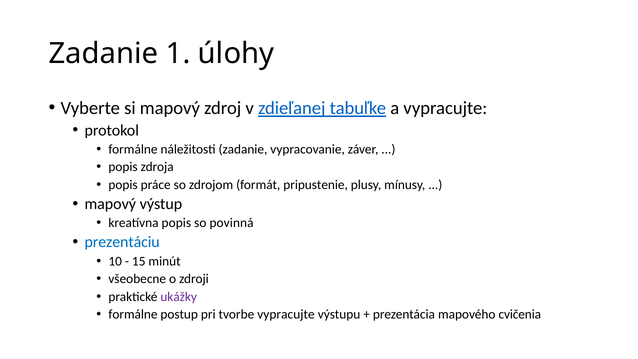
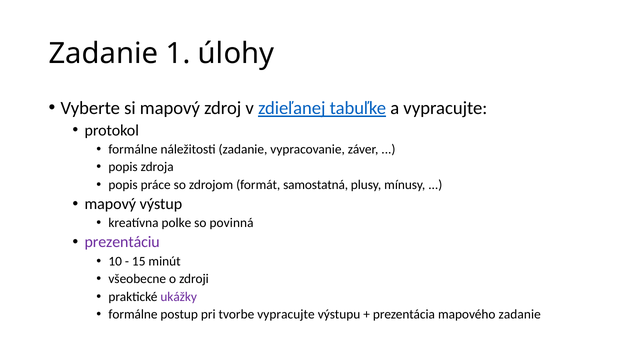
pripustenie: pripustenie -> samostatná (316, 185)
kreatívna popis: popis -> polke (176, 223)
prezentáciu colour: blue -> purple (122, 242)
mapového cvičenia: cvičenia -> zadanie (520, 314)
